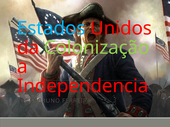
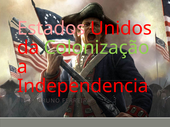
Estados colour: light blue -> pink (51, 28)
